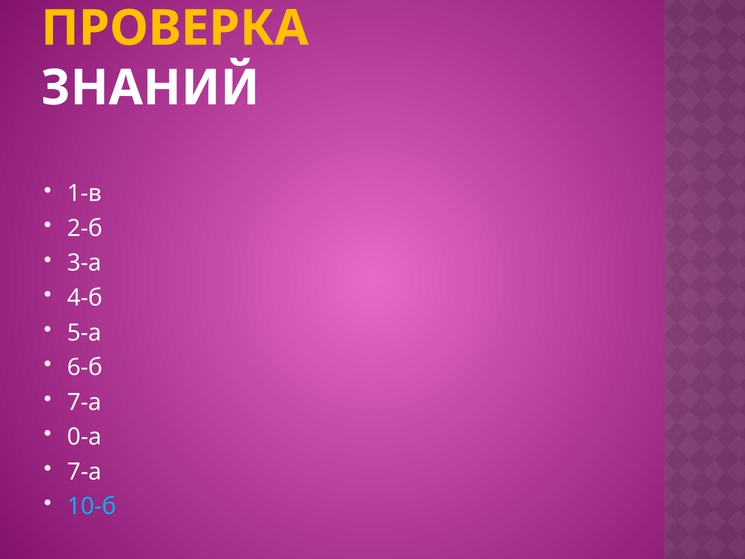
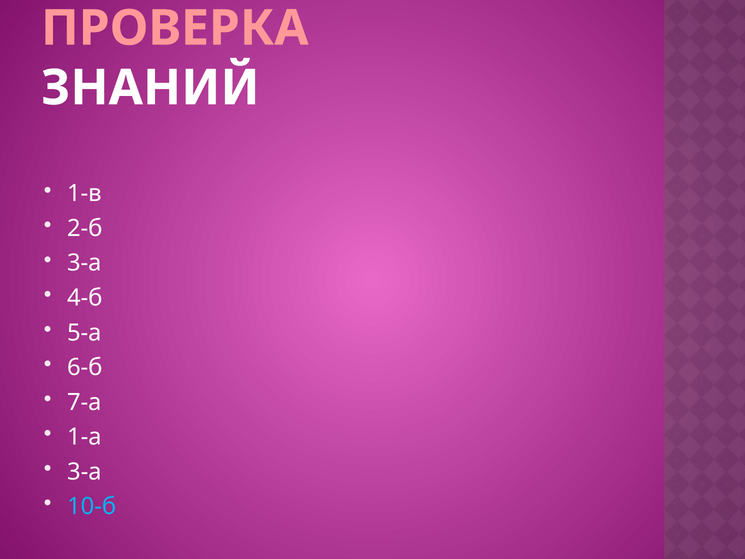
ПРОВЕРКА colour: yellow -> pink (175, 28)
0-а: 0-а -> 1-а (84, 437)
7-а: 7-а -> 3-а (84, 472)
